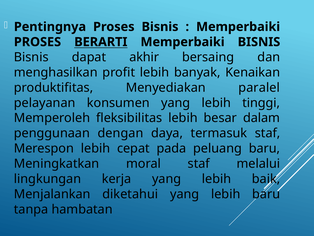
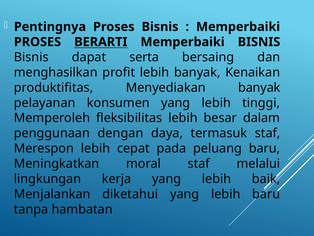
akhir: akhir -> serta (144, 57)
Menyediakan paralel: paralel -> banyak (259, 87)
